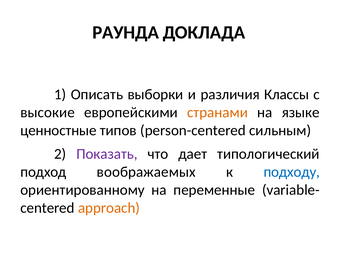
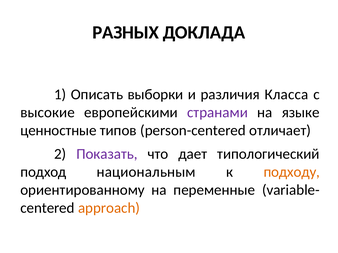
РАУНДА: РАУНДА -> РАЗНЫХ (126, 33)
Классы: Классы -> Класса (286, 95)
странами colour: orange -> purple (218, 113)
сильным: сильным -> отличает (280, 131)
воображаемых: воображаемых -> национальным (146, 172)
подходу colour: blue -> orange (292, 172)
